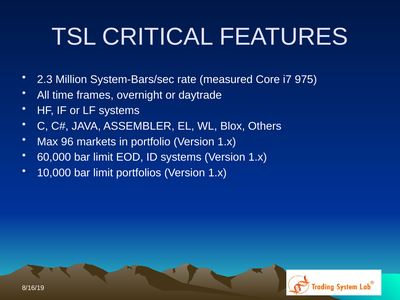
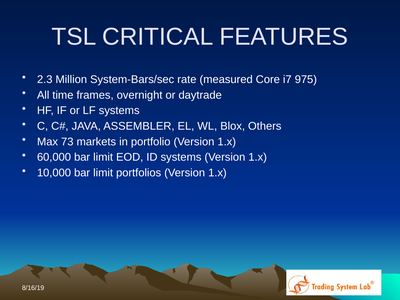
96: 96 -> 73 (67, 142)
